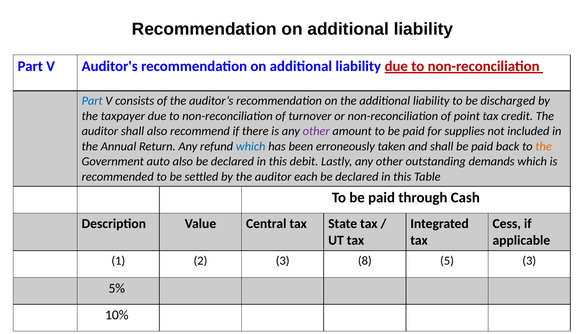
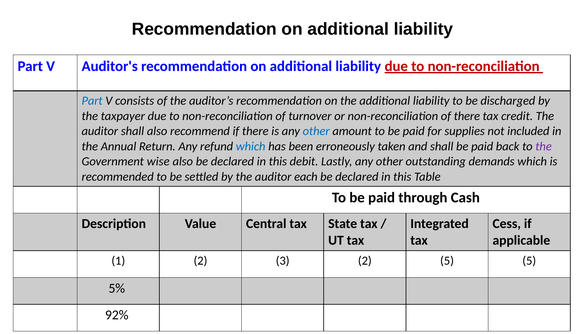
of point: point -> there (467, 116)
other colour: purple -> blue (316, 131)
the colour: orange -> purple (544, 146)
auto: auto -> wise (158, 161)
3 8: 8 -> 2 (365, 260)
5 3: 3 -> 5 (529, 260)
10%: 10% -> 92% (117, 315)
